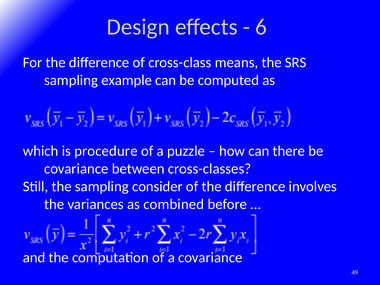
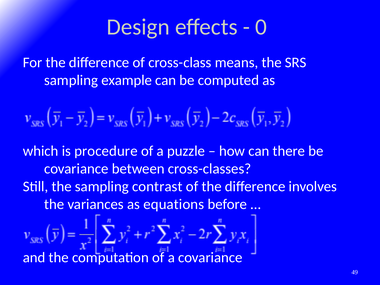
6: 6 -> 0 (261, 27)
consider: consider -> contrast (157, 187)
combined: combined -> equations (174, 204)
